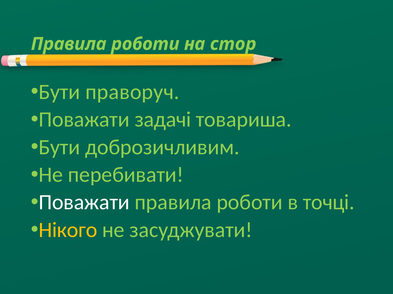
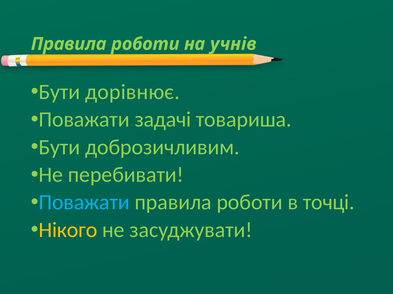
стор: стор -> учнів (233, 44)
праворуч: праворуч -> дорівнює (132, 92)
Поважати colour: white -> light blue (84, 203)
